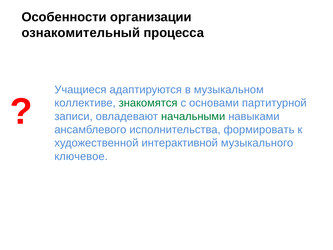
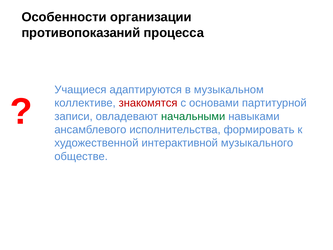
ознакомительный: ознакомительный -> противопоказаний (81, 33)
знакомятся colour: green -> red (148, 103)
ключевое: ключевое -> обществе (81, 156)
